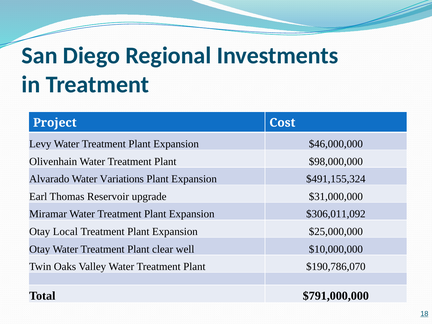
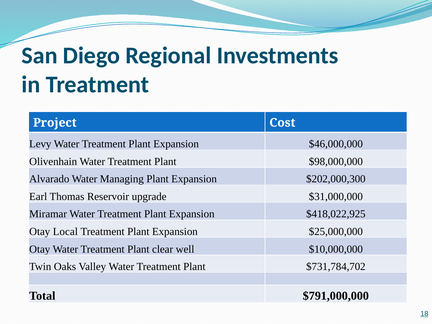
Variations: Variations -> Managing (122, 179)
$491,155,324: $491,155,324 -> $202,000,300 (336, 179)
$306,011,092: $306,011,092 -> $418,022,925 (336, 214)
$190,786,070: $190,786,070 -> $731,784,702 (336, 267)
